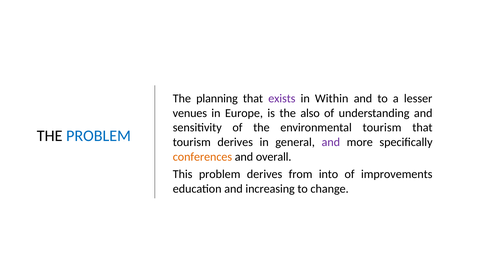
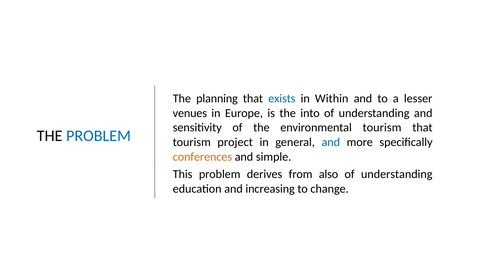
exists colour: purple -> blue (282, 99)
also: also -> into (310, 113)
tourism derives: derives -> project (235, 142)
and colour: purple -> blue (331, 142)
overall: overall -> simple (274, 157)
into: into -> also (329, 174)
improvements: improvements -> understanding (397, 174)
